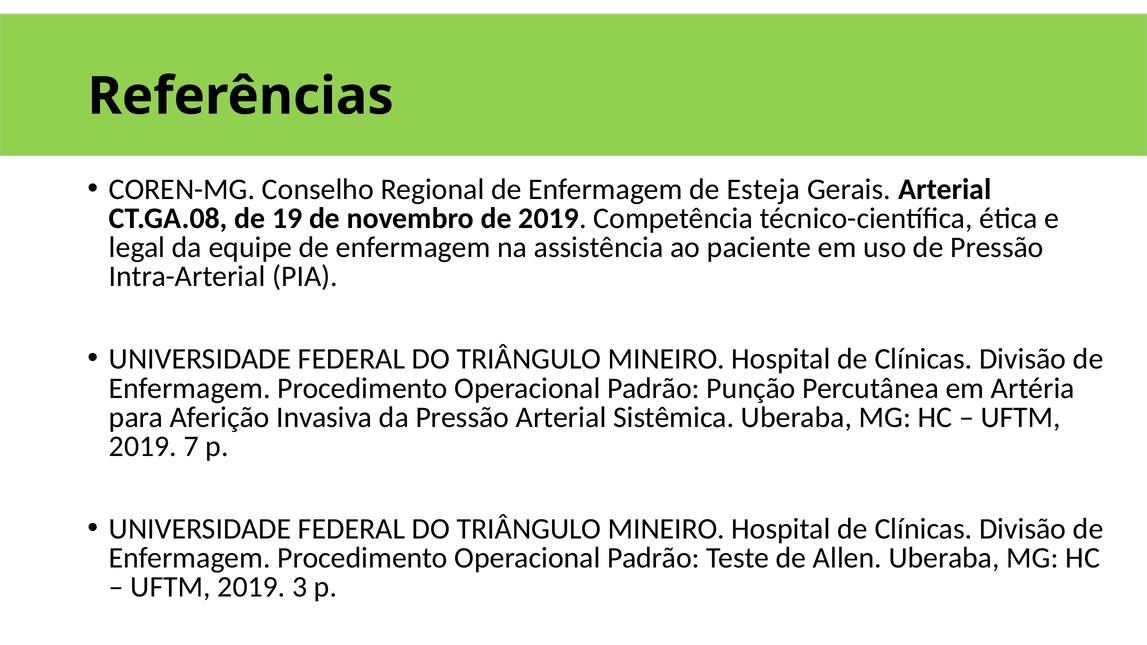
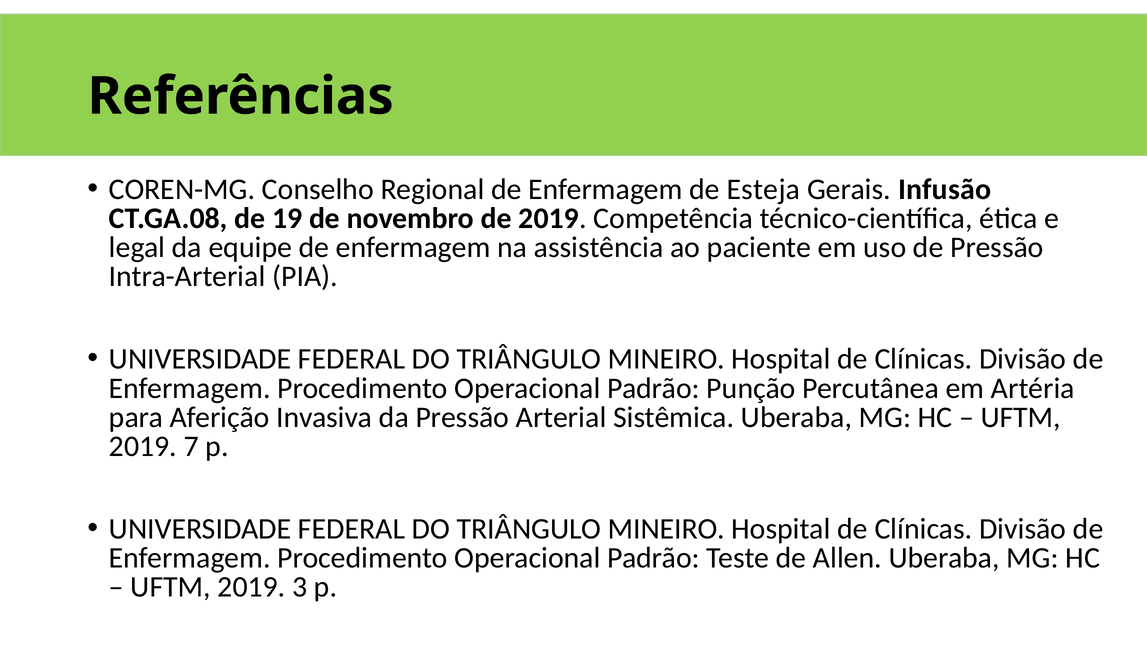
Gerais Arterial: Arterial -> Infusão (945, 189)
